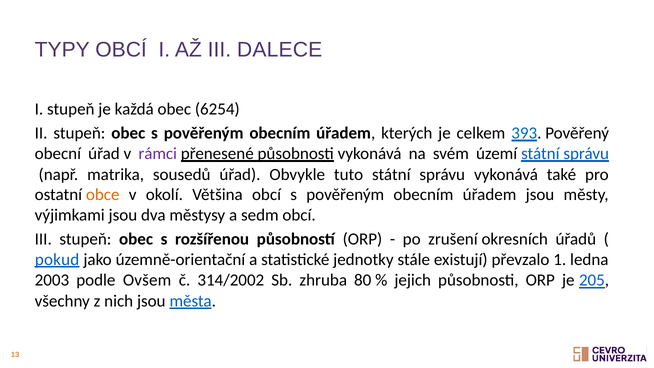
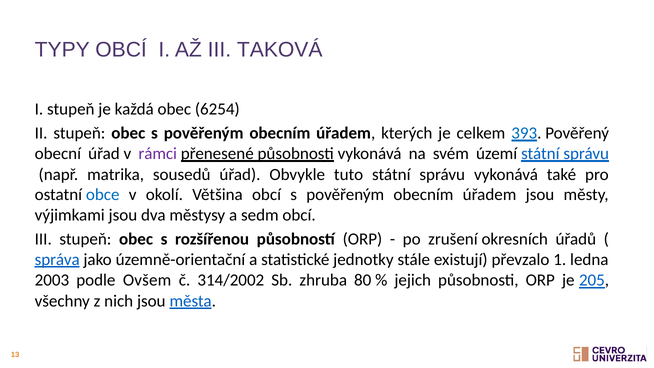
DALECE: DALECE -> TAKOVÁ (280, 50)
obce colour: orange -> blue (103, 195)
pokud: pokud -> správa (57, 259)
